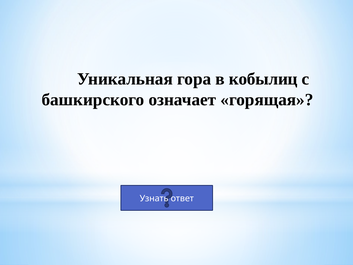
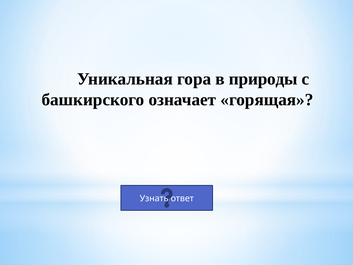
кобылиц: кобылиц -> природы (263, 79)
